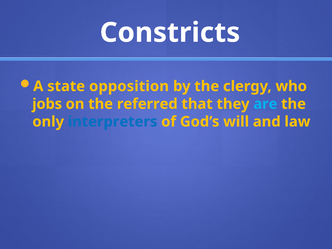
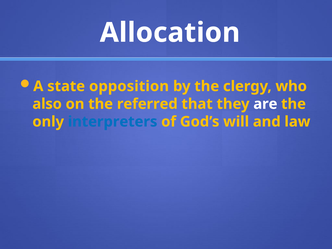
Constricts: Constricts -> Allocation (170, 33)
jobs: jobs -> also (47, 104)
are colour: light blue -> white (265, 104)
